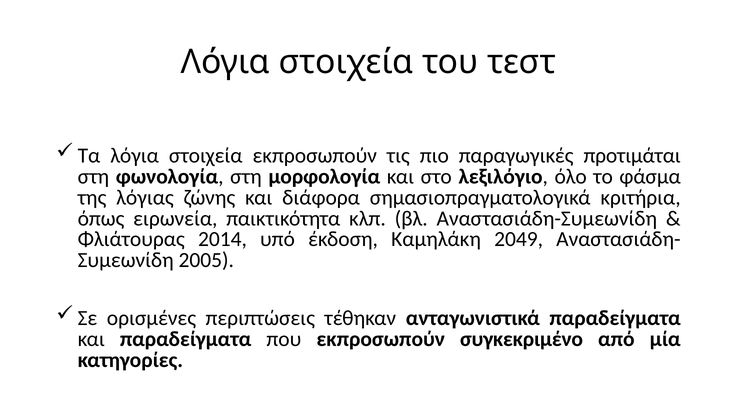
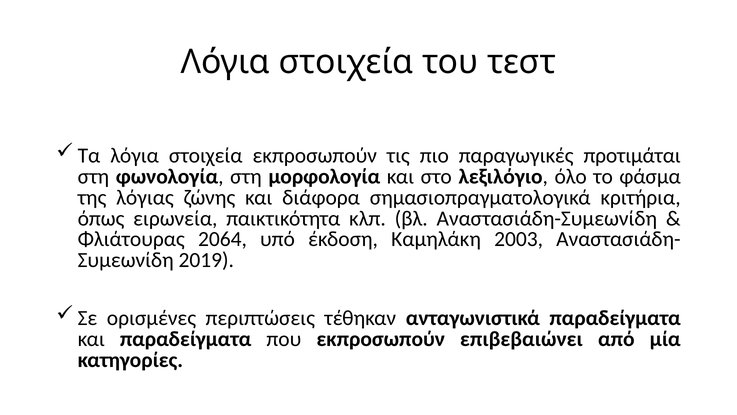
2014: 2014 -> 2064 (222, 239)
2049: 2049 -> 2003 (519, 239)
2005: 2005 -> 2019 (206, 260)
συγκεκριμένο: συγκεκριμένο -> επιβεβαιώνει (521, 339)
